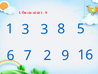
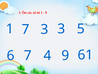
1 3: 3 -> 7 (26, 29)
3 8: 8 -> 3 (61, 29)
2: 2 -> 4 (47, 55)
16: 16 -> 61 (85, 55)
